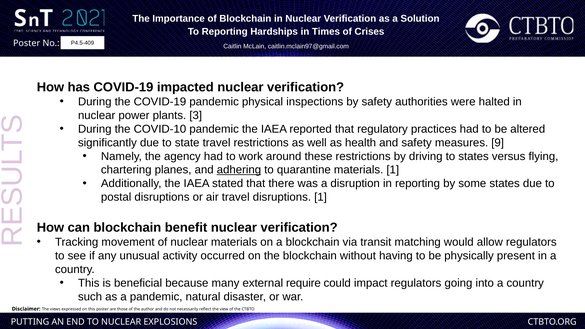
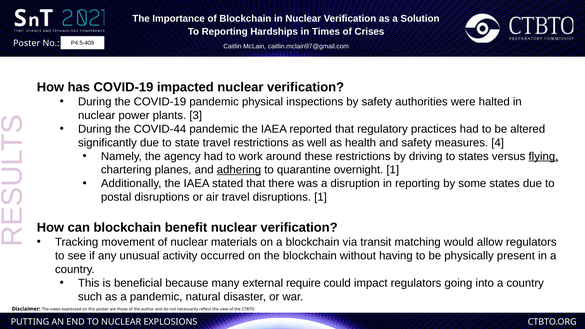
COVID-10: COVID-10 -> COVID-44 (160, 129)
9: 9 -> 4 (498, 143)
flying underline: none -> present (543, 156)
quarantine materials: materials -> overnight (359, 170)
